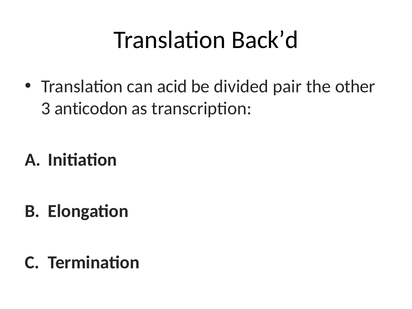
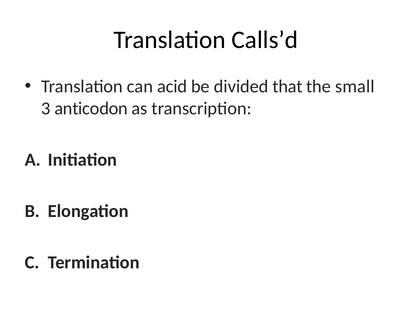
Back’d: Back’d -> Calls’d (265, 40)
pair: pair -> that (287, 86)
other: other -> small (355, 86)
